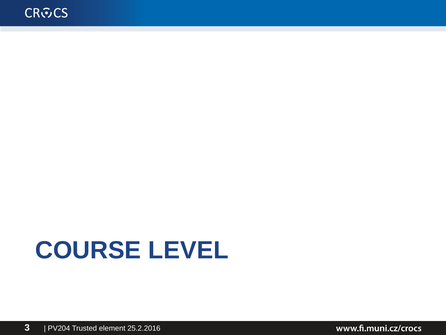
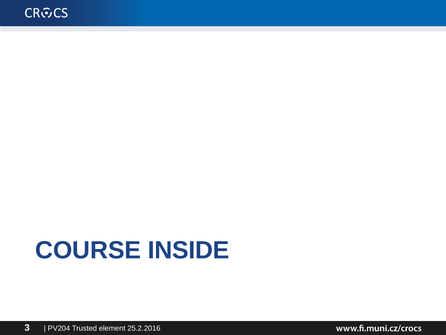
LEVEL: LEVEL -> INSIDE (189, 250)
